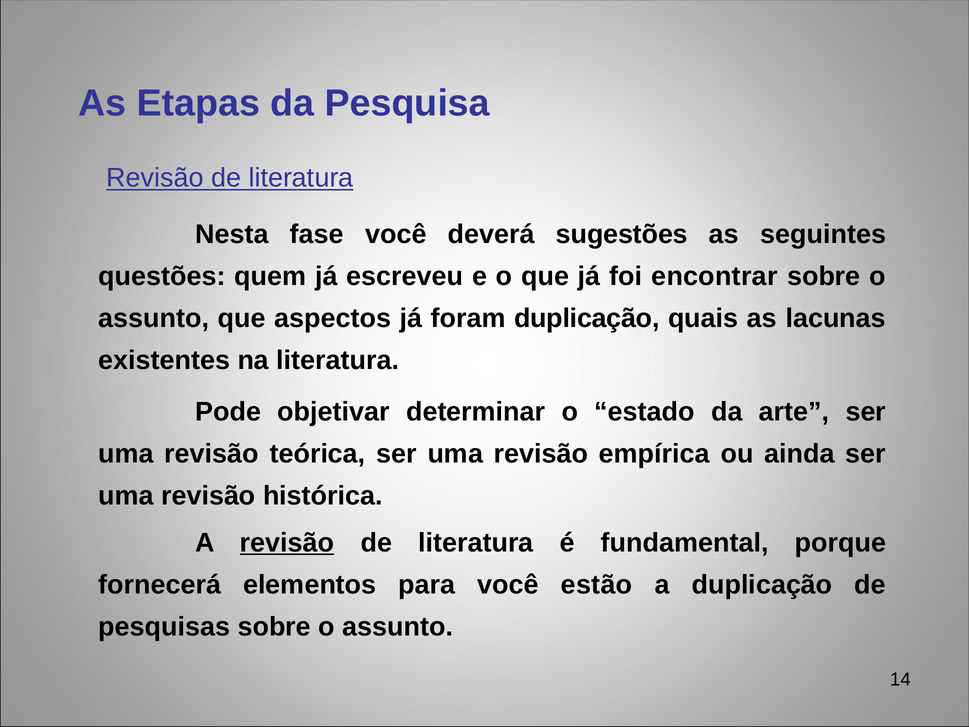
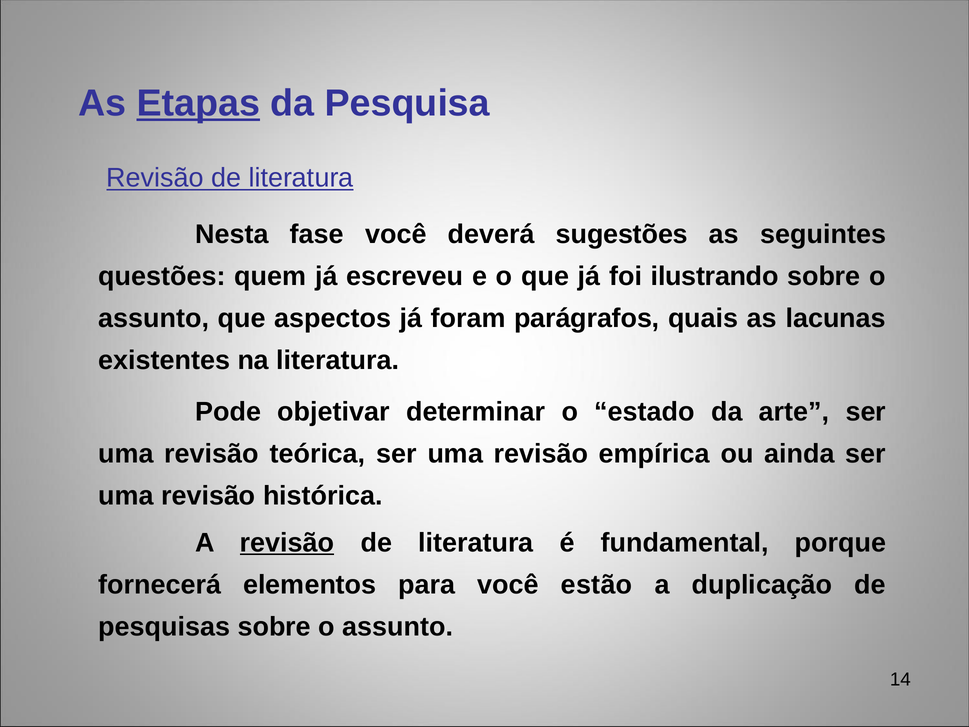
Etapas underline: none -> present (198, 103)
encontrar: encontrar -> ilustrando (715, 276)
foram duplicação: duplicação -> parágrafos (587, 318)
